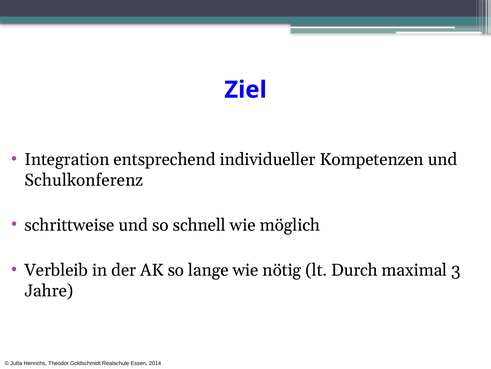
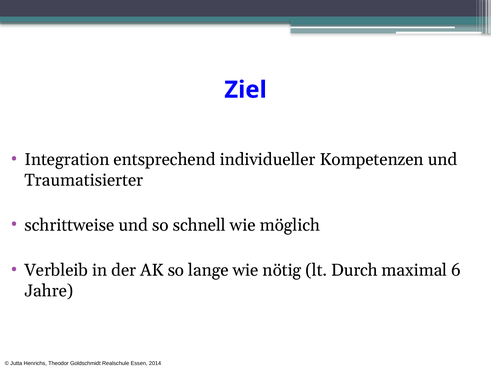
Schulkonferenz: Schulkonferenz -> Traumatisierter (84, 180)
3: 3 -> 6 (456, 270)
